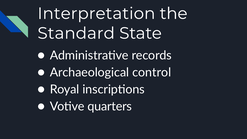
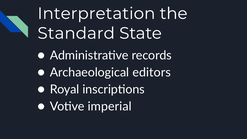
control: control -> editors (152, 72)
quarters: quarters -> imperial (110, 106)
